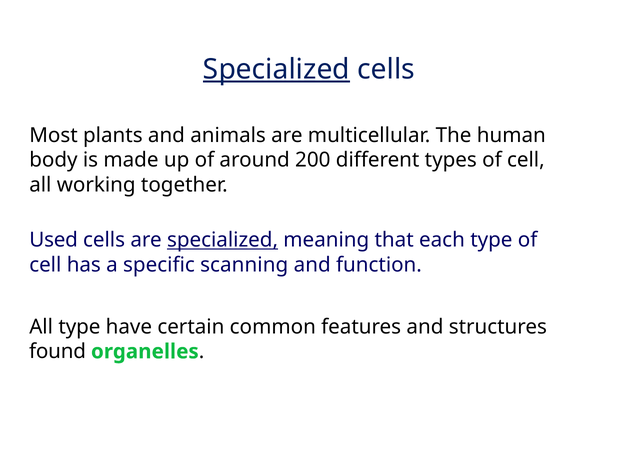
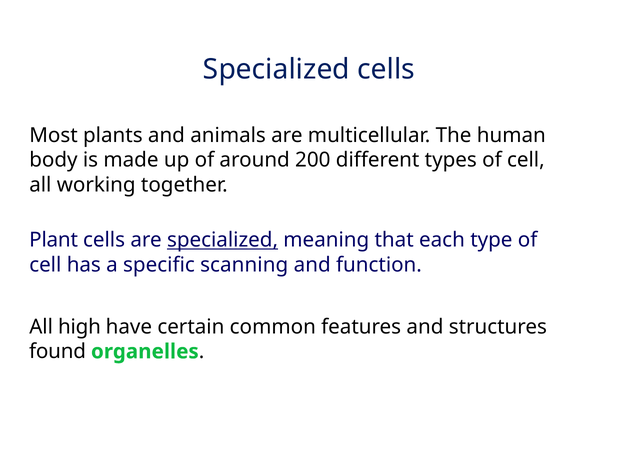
Specialized underline: present -> none (276, 69)
Used: Used -> Plant (54, 240)
All type: type -> high (79, 326)
